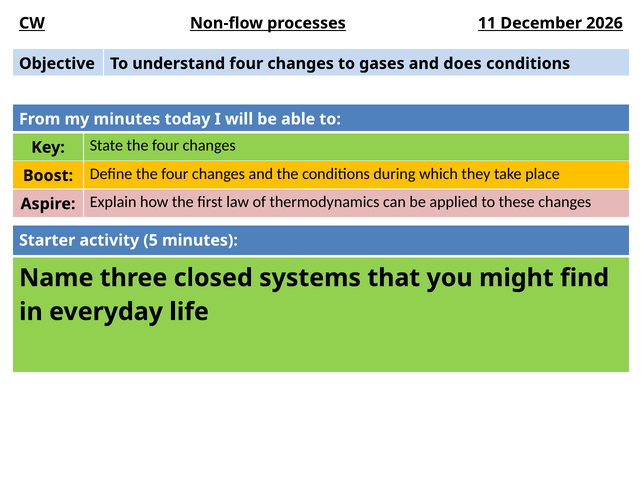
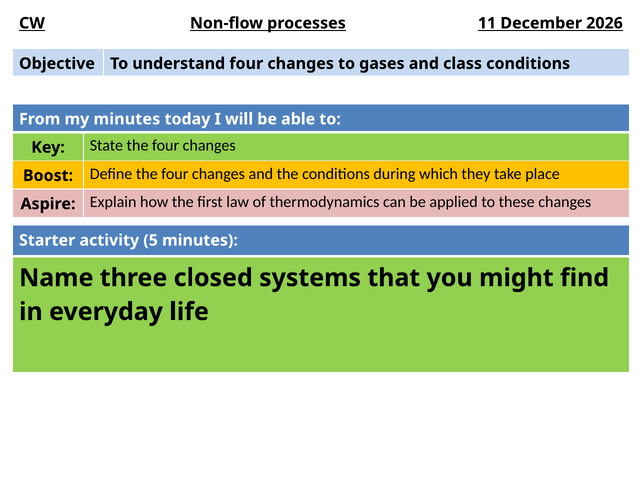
does: does -> class (463, 64)
